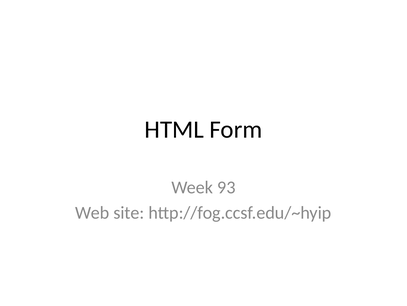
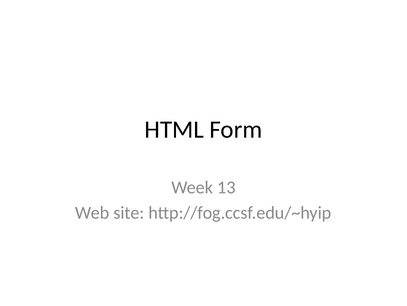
93: 93 -> 13 (226, 187)
